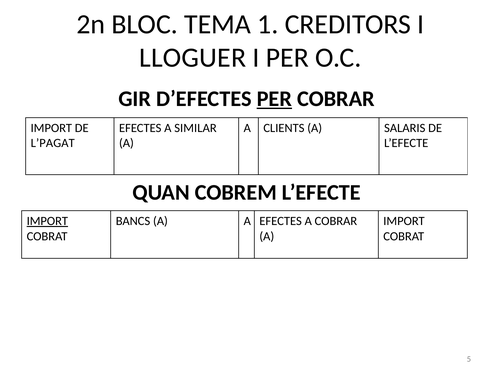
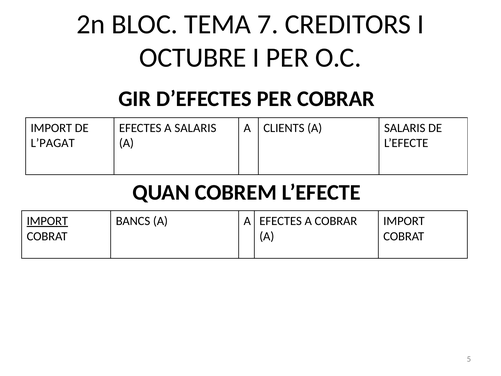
1: 1 -> 7 (268, 24)
LLOGUER: LLOGUER -> OCTUBRE (193, 58)
PER underline: present -> none (274, 99)
EFECTES A SIMILAR: SIMILAR -> SALARIS (195, 128)
